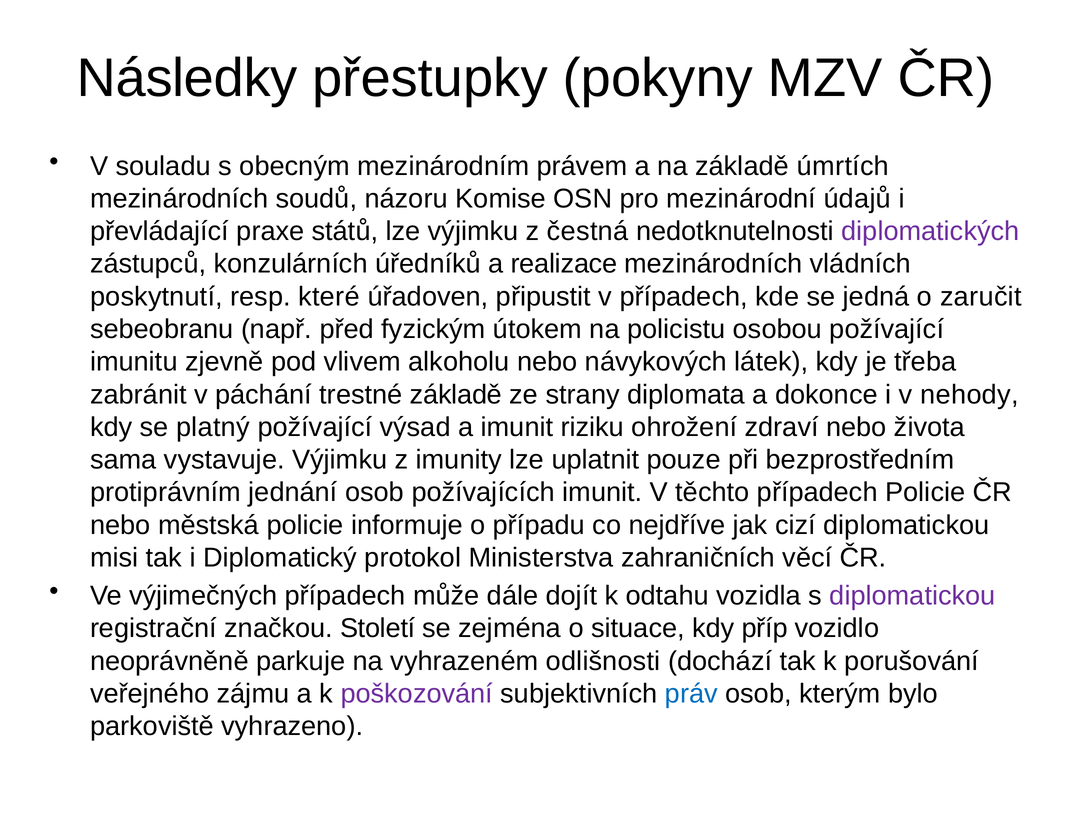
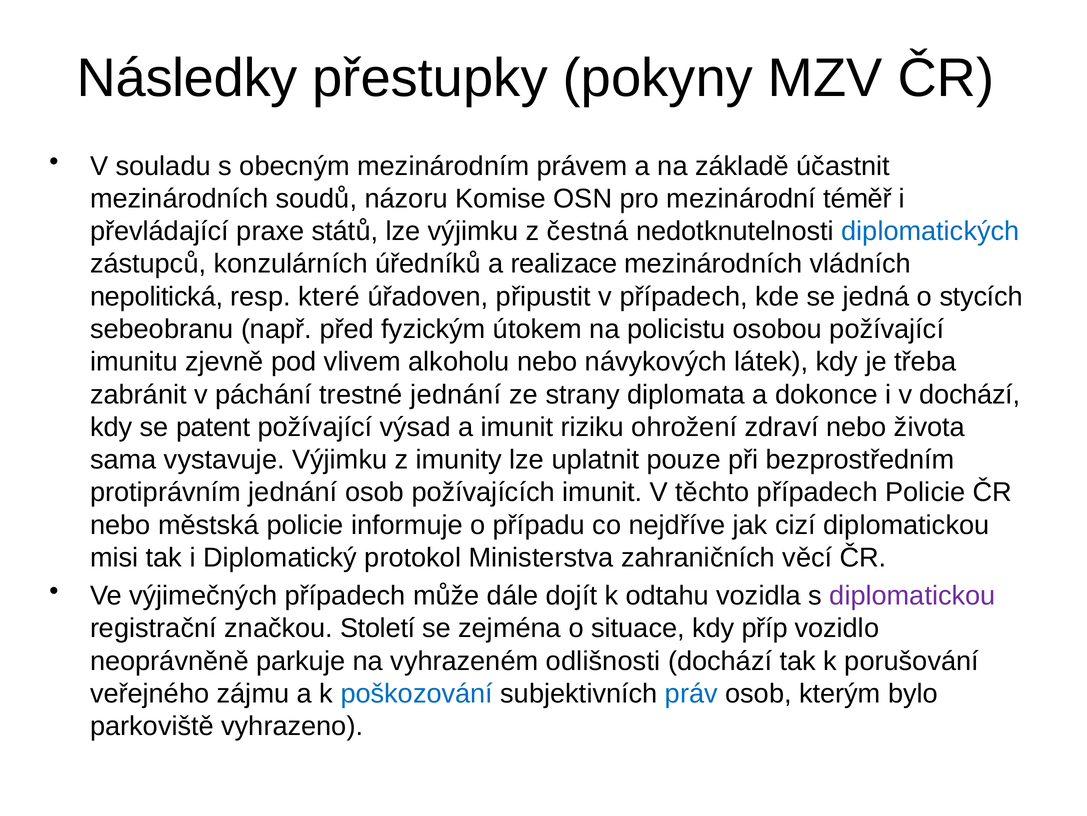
úmrtích: úmrtích -> účastnit (843, 166)
údajů: údajů -> téměř (858, 199)
diplomatických colour: purple -> blue (930, 231)
poskytnutí: poskytnutí -> nepolitická (157, 296)
zaručit: zaručit -> stycích (981, 296)
trestné základě: základě -> jednání (456, 394)
v nehody: nehody -> dochází (970, 394)
platný: platný -> patent (213, 427)
poškozování colour: purple -> blue (417, 693)
